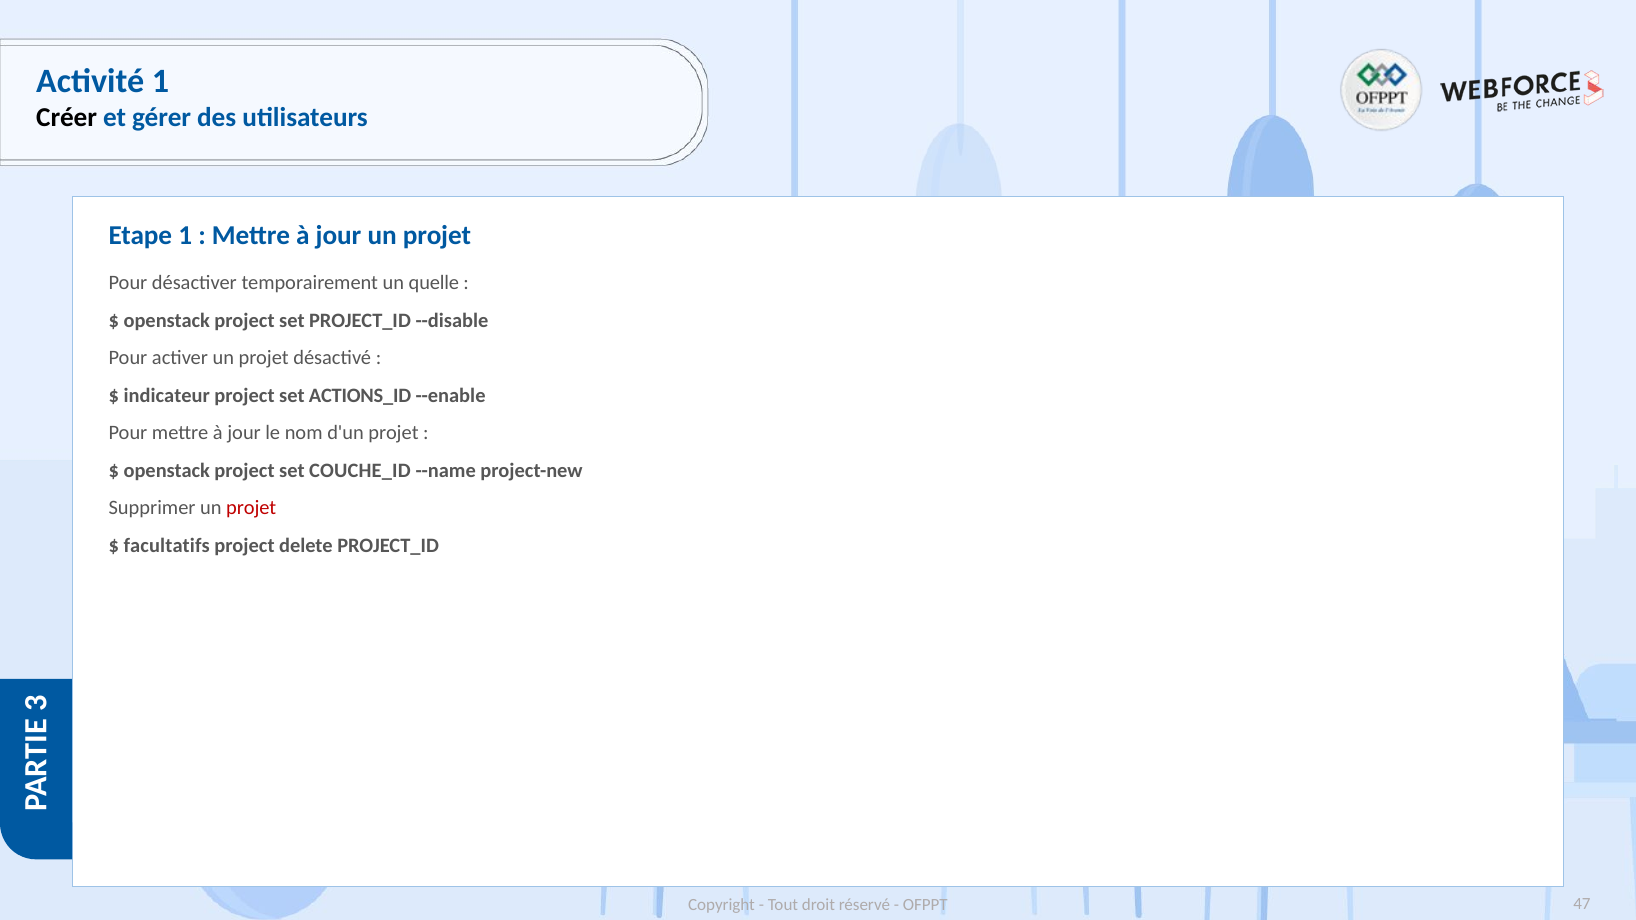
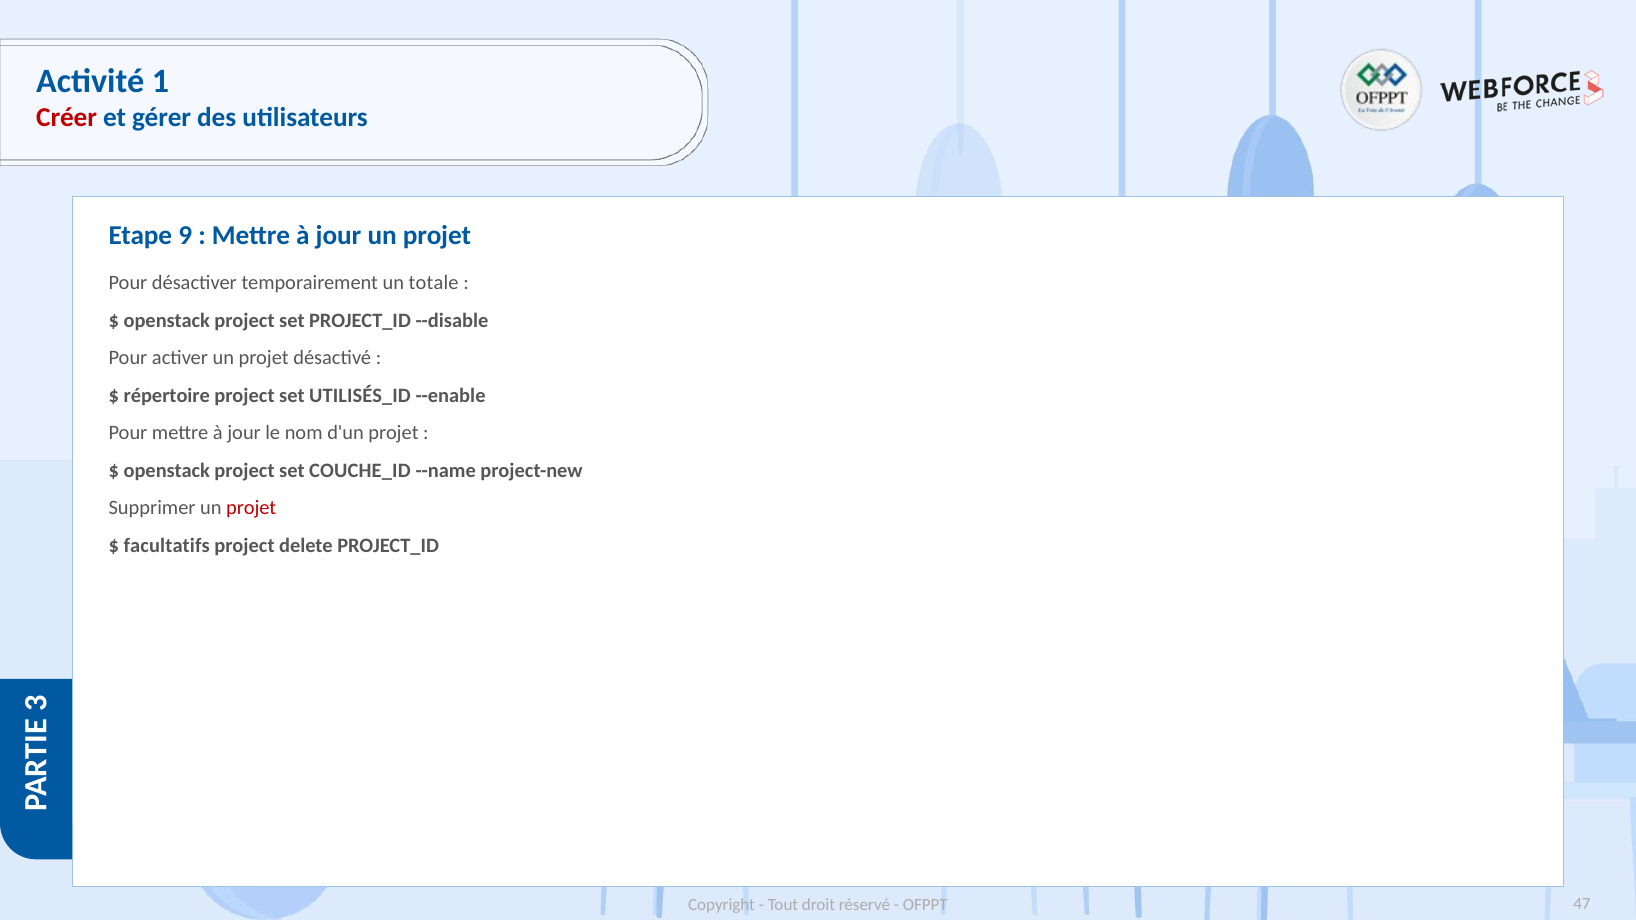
Créer colour: black -> red (67, 118)
Etape 1: 1 -> 9 (185, 236)
quelle: quelle -> totale (434, 283)
indicateur: indicateur -> répertoire (167, 396)
ACTIONS_ID: ACTIONS_ID -> UTILISÉS_ID (360, 396)
